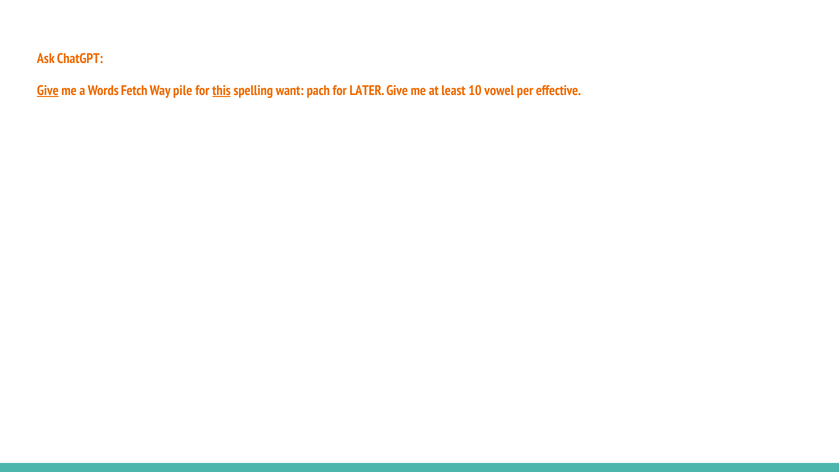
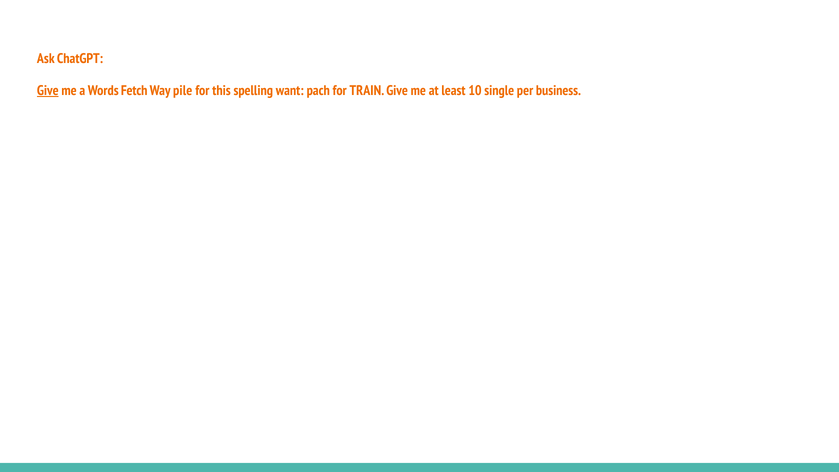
this underline: present -> none (222, 90)
LATER: LATER -> TRAIN (367, 90)
vowel: vowel -> single (499, 90)
effective: effective -> business (558, 90)
